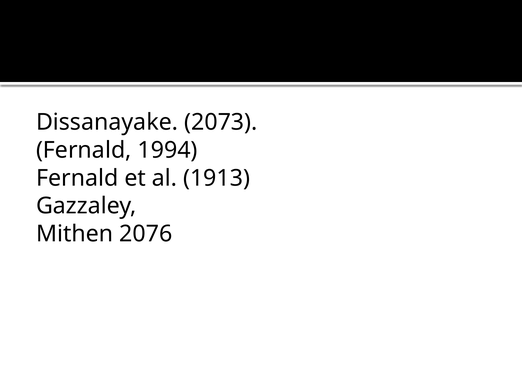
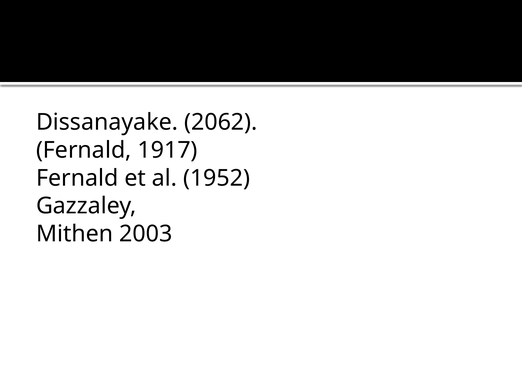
2073: 2073 -> 2062 (221, 122)
1994: 1994 -> 1917 (168, 150)
1913: 1913 -> 1952 (217, 178)
2076: 2076 -> 2003 (146, 233)
